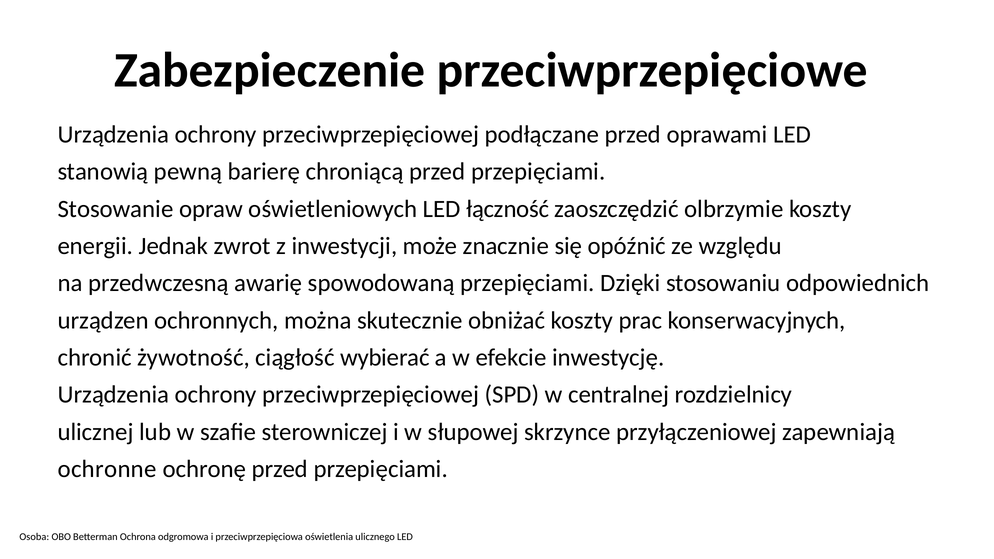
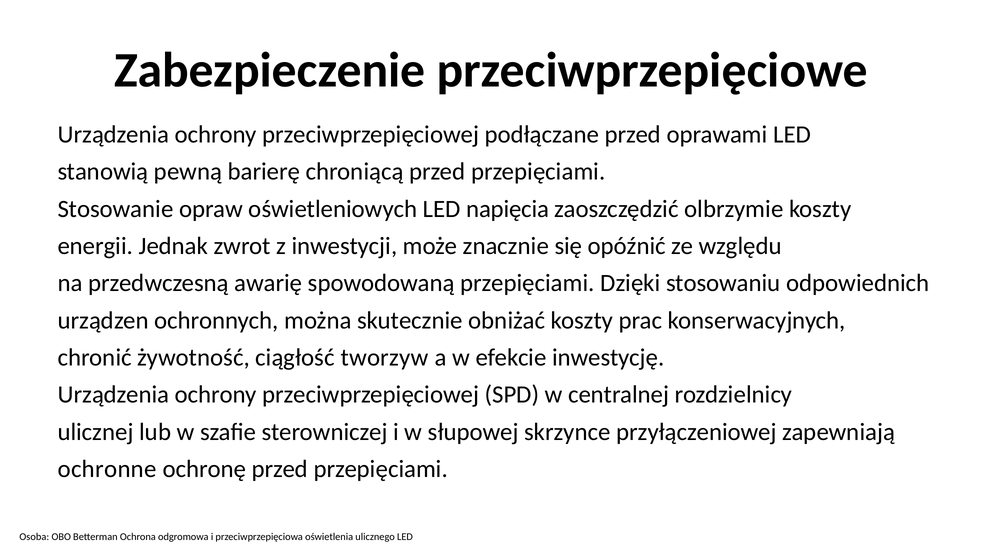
łączność: łączność -> napięcia (508, 209)
wybierać: wybierać -> tworzyw (385, 358)
